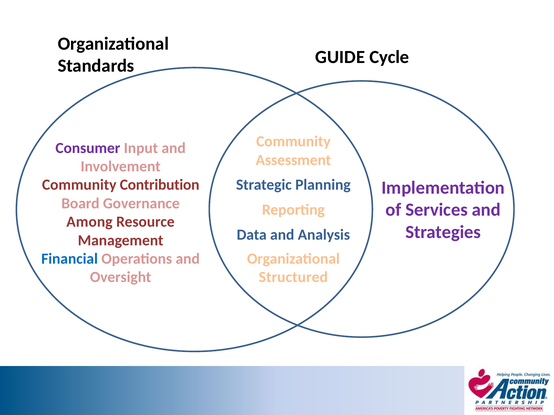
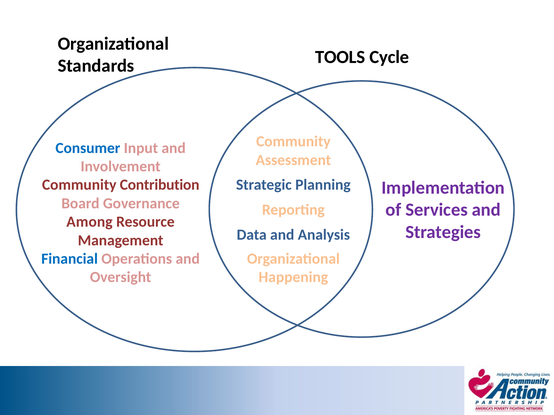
GUIDE: GUIDE -> TOOLS (340, 57)
Consumer colour: purple -> blue (88, 148)
Structured: Structured -> Happening (293, 277)
